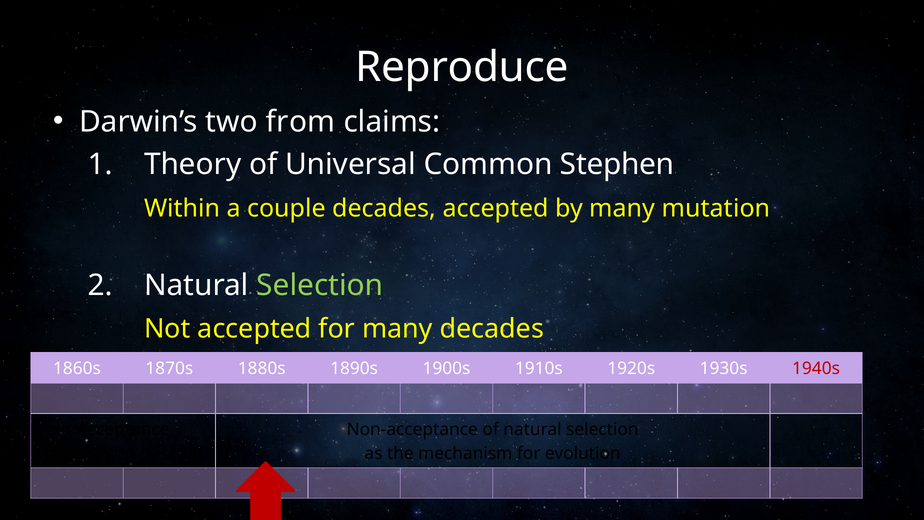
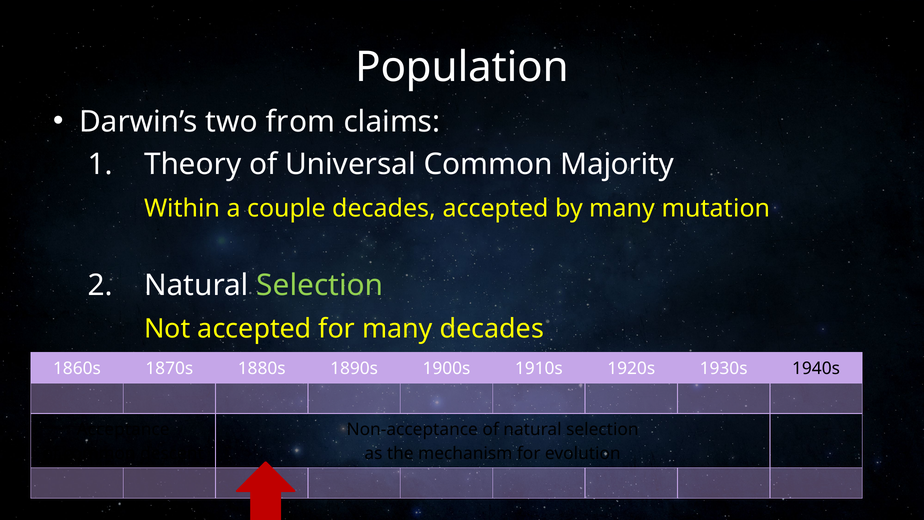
Reproduce: Reproduce -> Population (462, 67)
Stephen: Stephen -> Majority (617, 164)
1940s colour: red -> black (816, 368)
